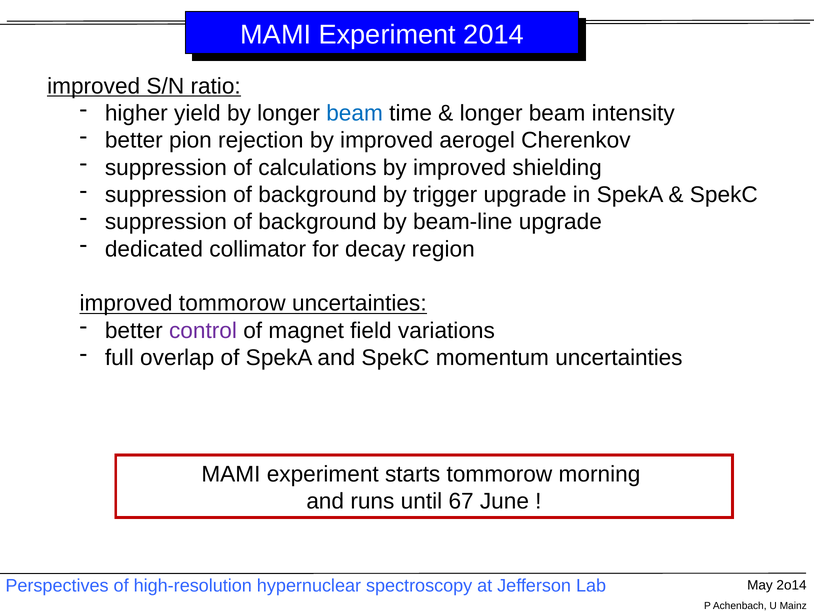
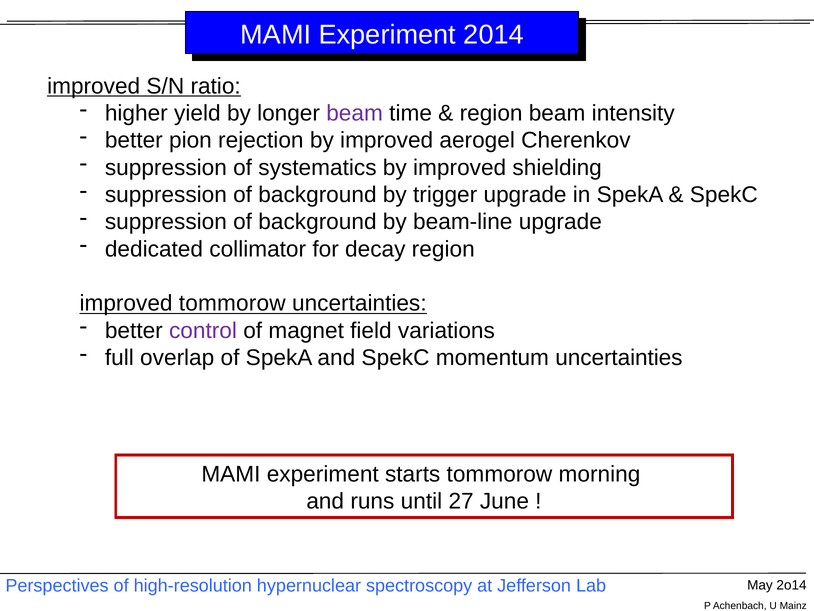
beam colour: blue -> purple (355, 113)
longer: longer -> region (491, 113)
calculations: calculations -> systematics (317, 167)
67: 67 -> 27 (461, 501)
